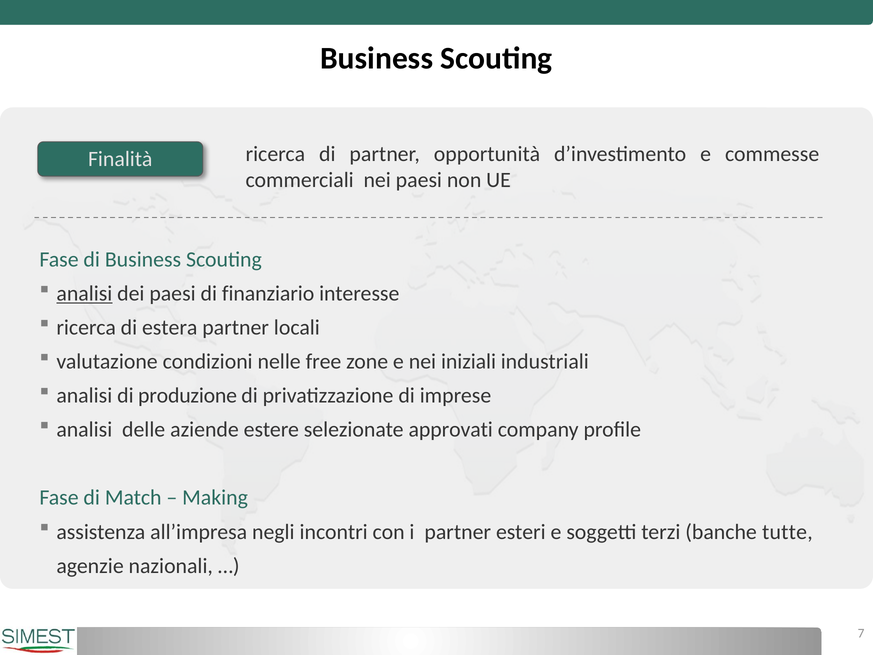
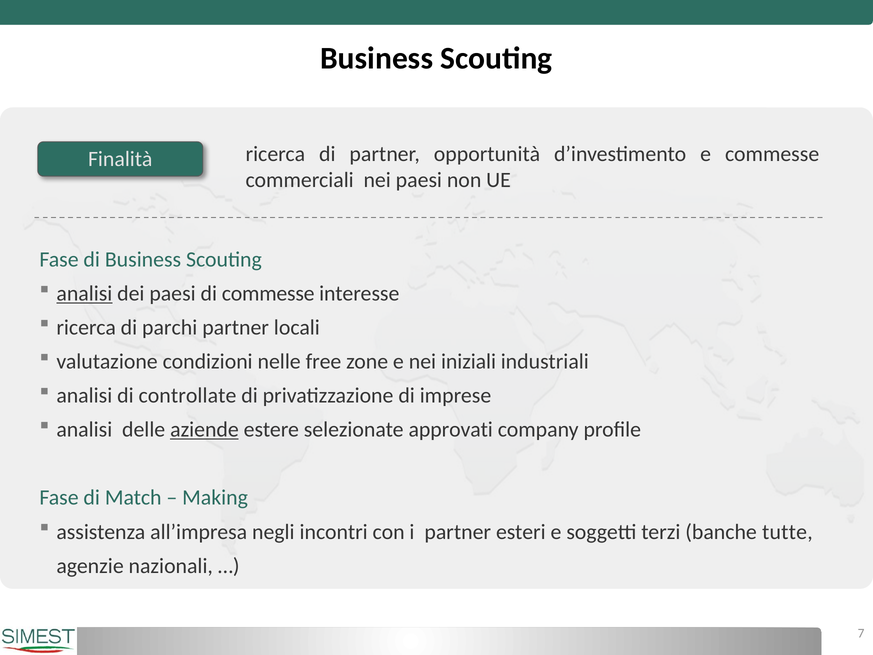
di finanziario: finanziario -> commesse (268, 293)
estera: estera -> parchi (170, 327)
produzione: produzione -> controllate (187, 396)
aziende underline: none -> present (204, 430)
